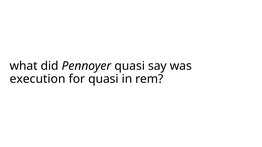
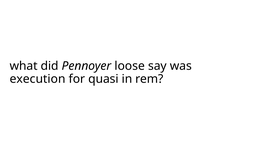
Pennoyer quasi: quasi -> loose (130, 66)
